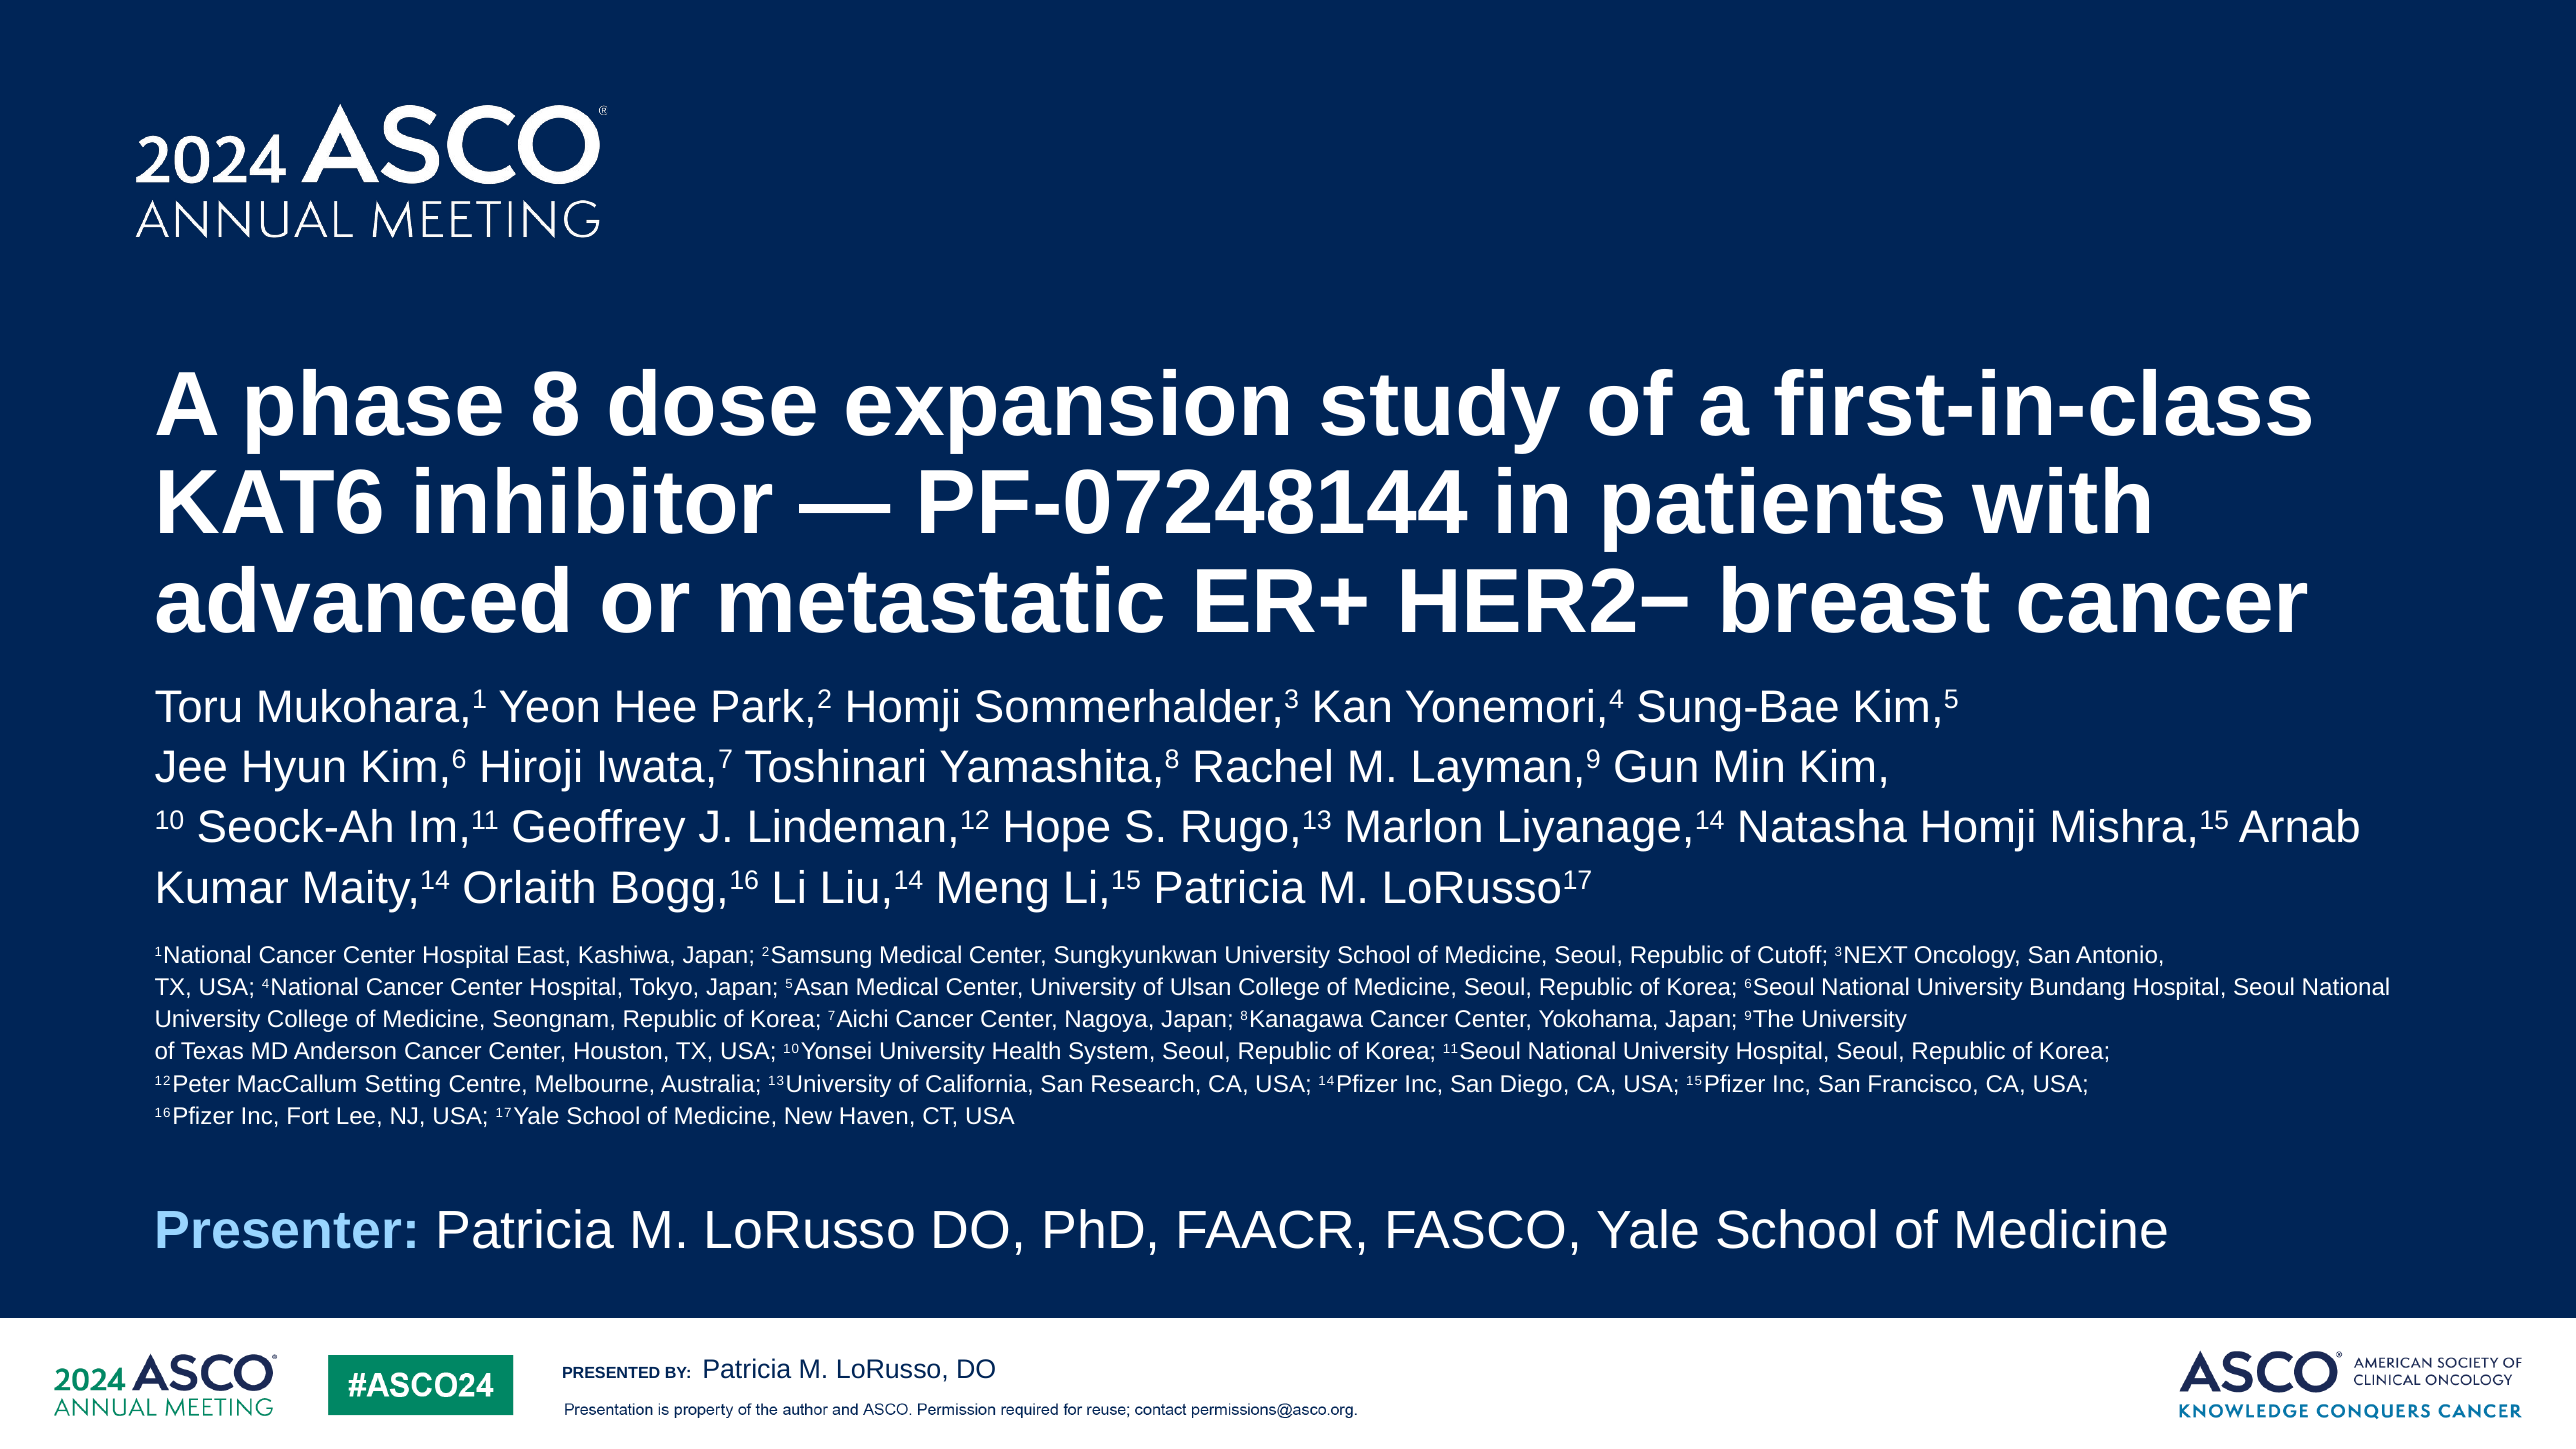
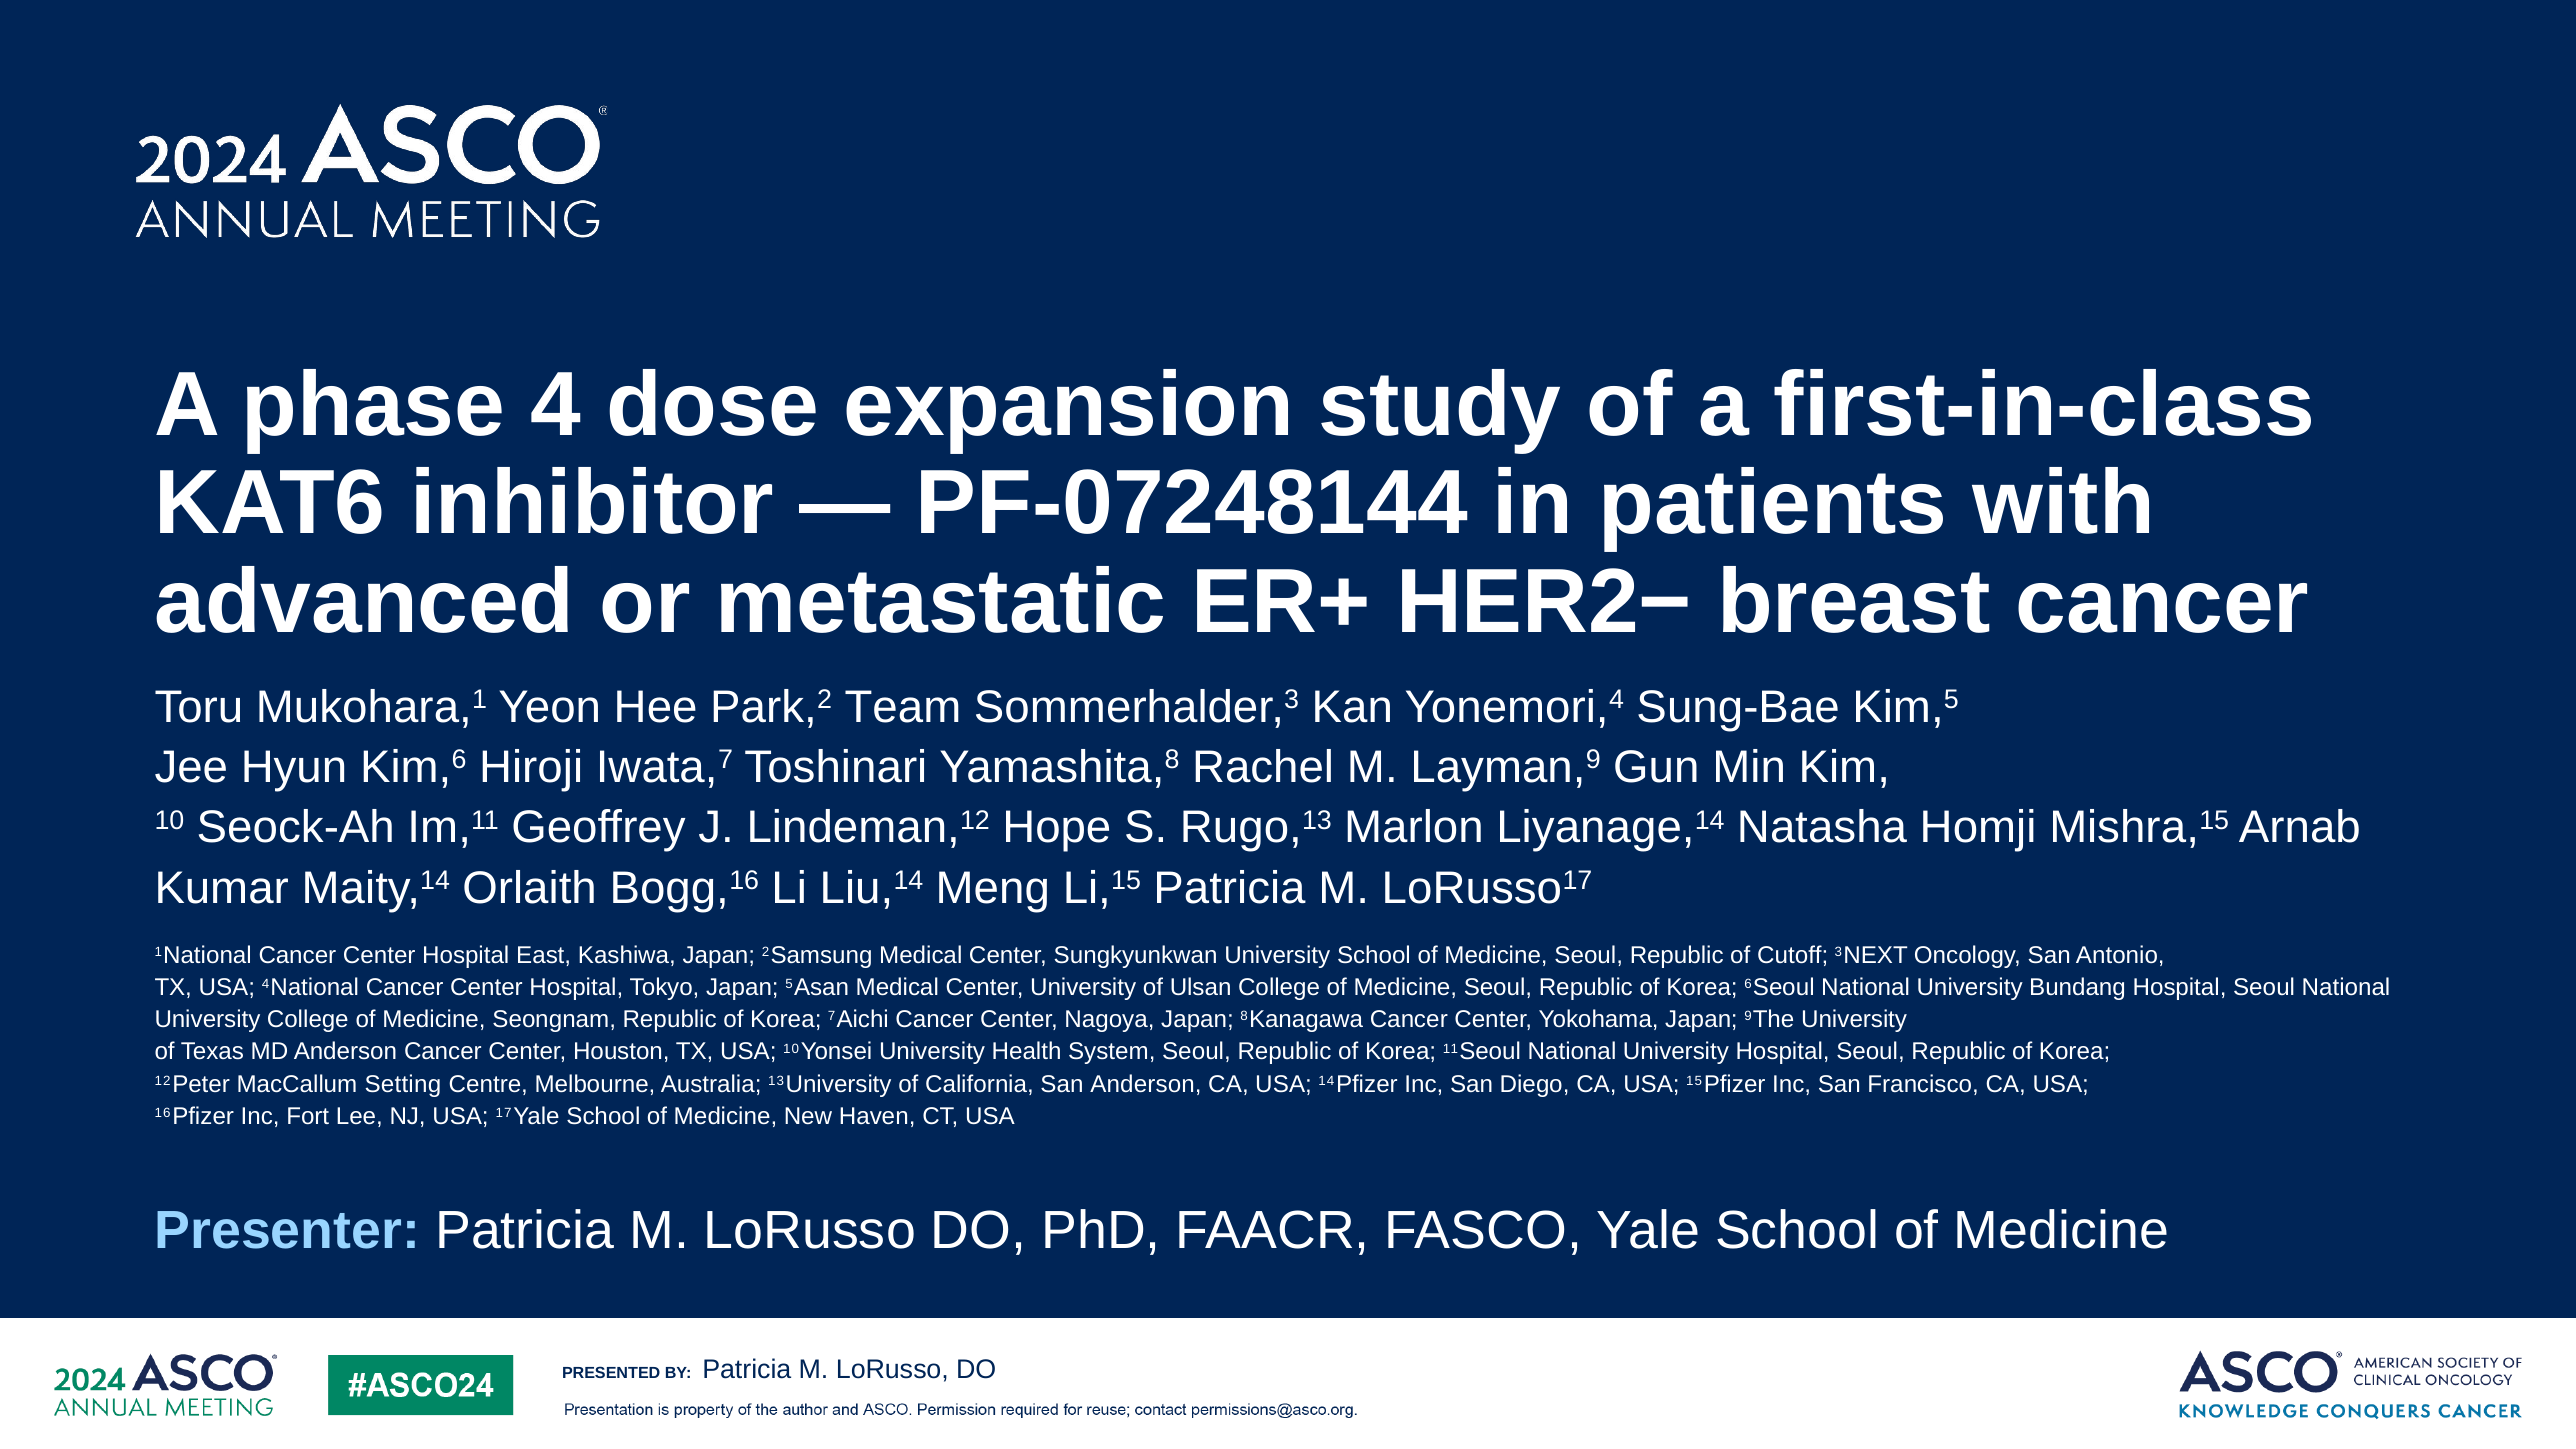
8: 8 -> 4 (556, 405)
Park,2 Homji: Homji -> Team (903, 707)
San Research: Research -> Anderson (1146, 1084)
